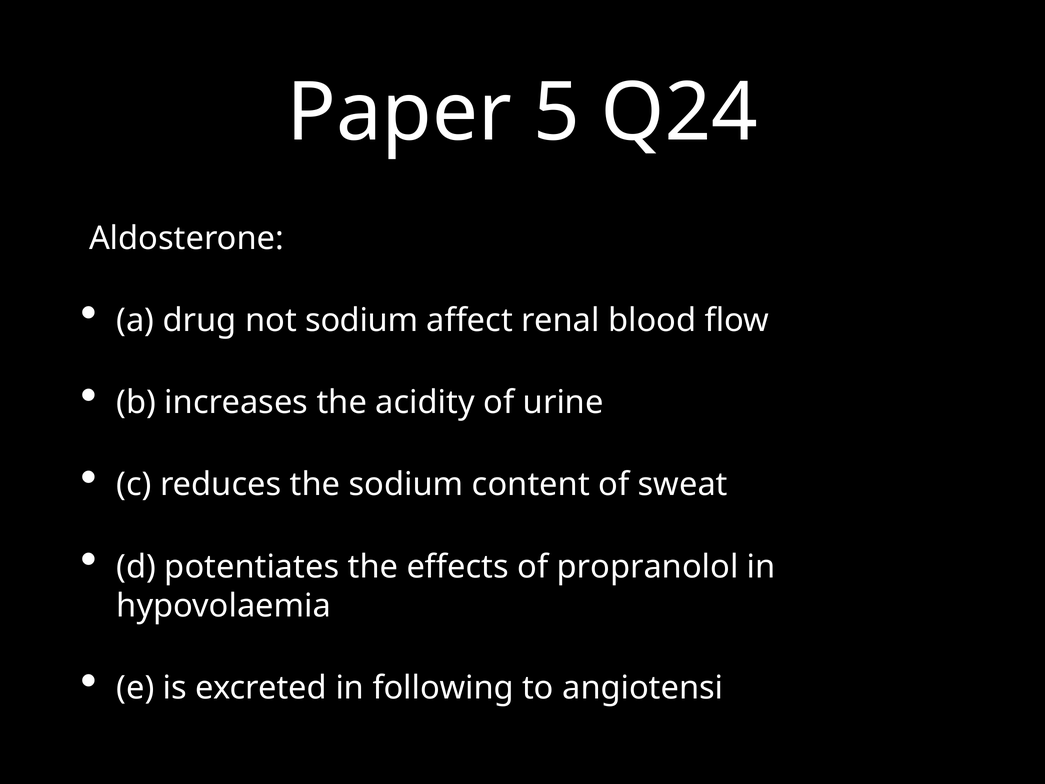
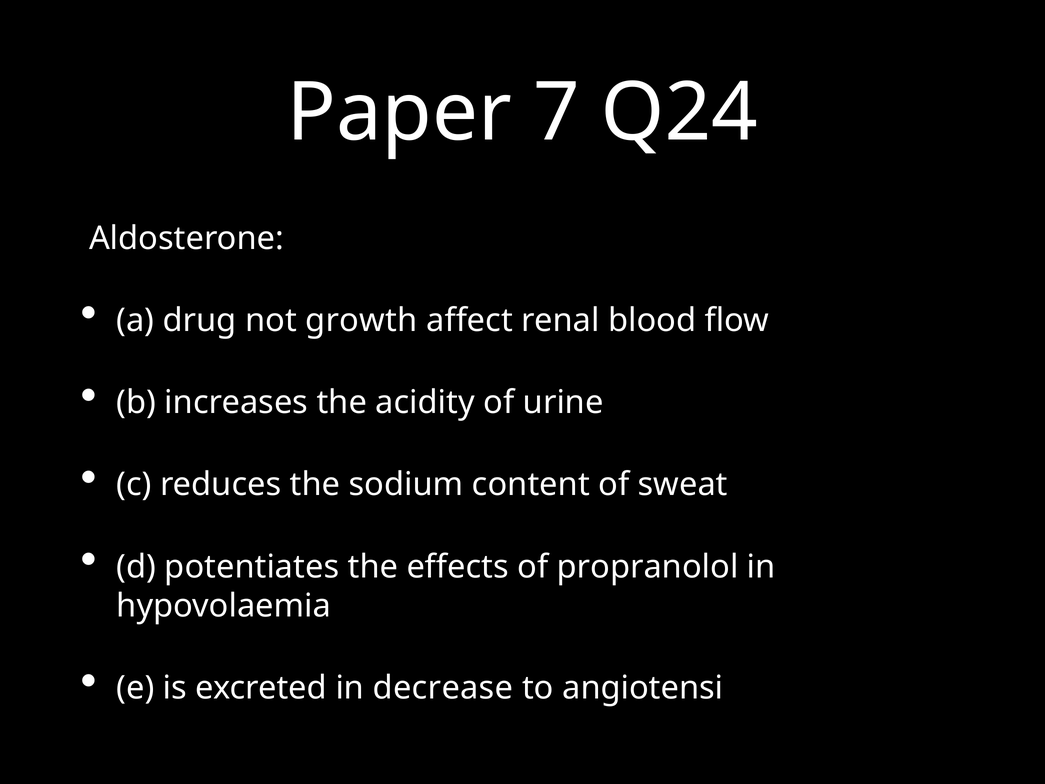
5: 5 -> 7 (556, 113)
not sodium: sodium -> growth (361, 320)
following: following -> decrease (443, 688)
